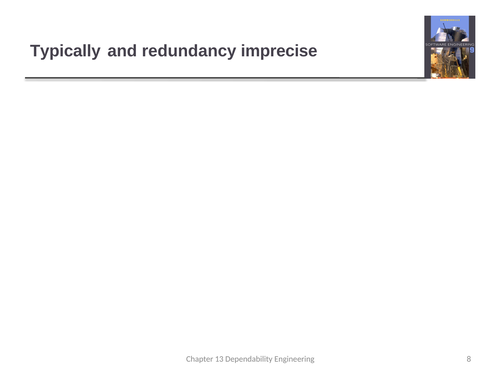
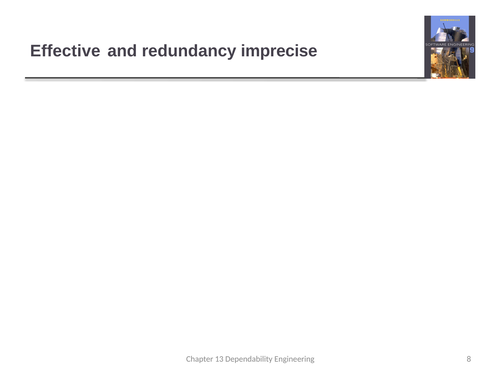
Typically: Typically -> Effective (65, 51)
